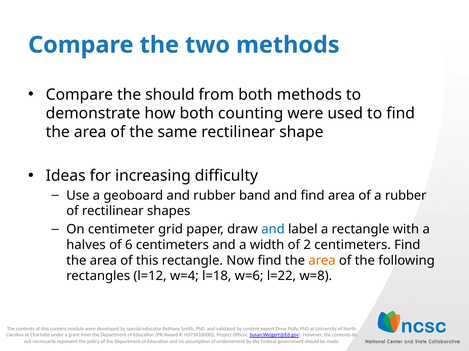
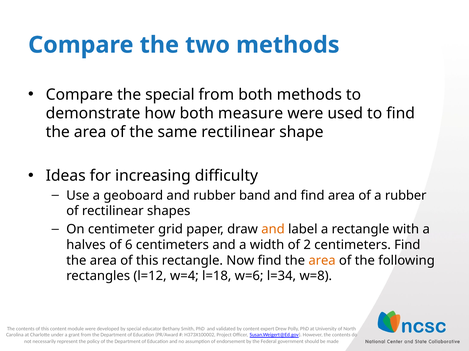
the should: should -> special (170, 95)
counting: counting -> measure (251, 114)
and colour: blue -> orange (273, 230)
l=22: l=22 -> l=34 (281, 277)
